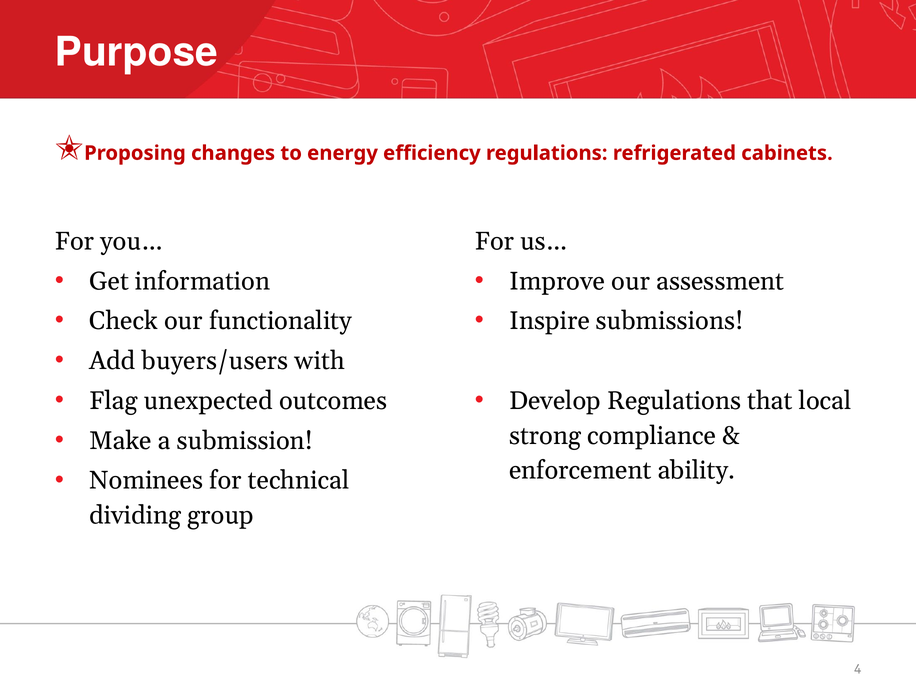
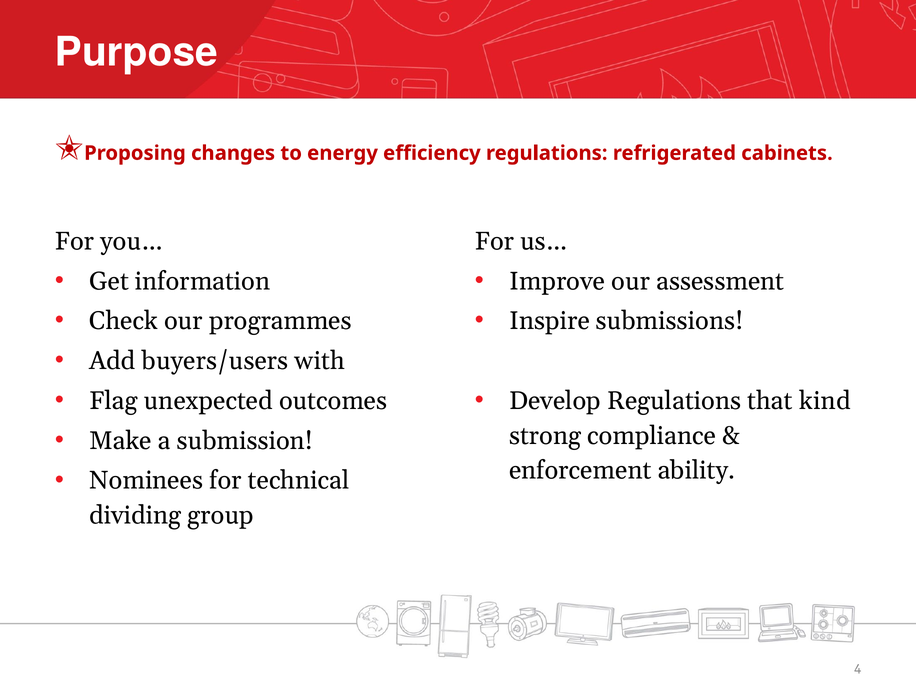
functionality: functionality -> programmes (280, 321)
local: local -> kind (825, 401)
